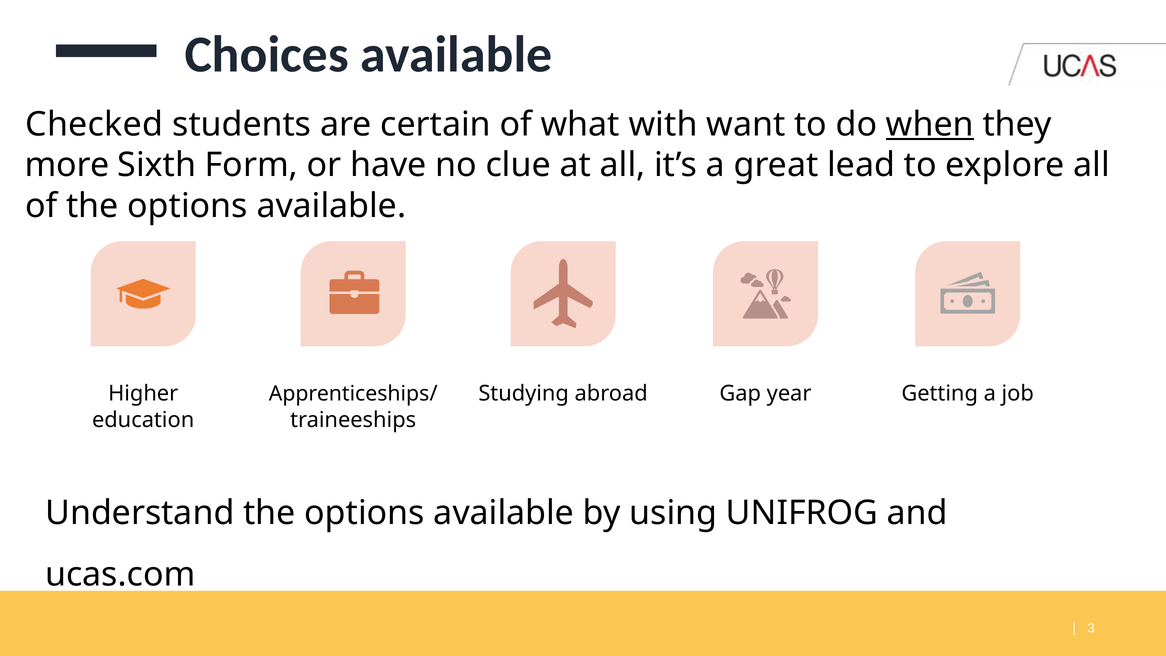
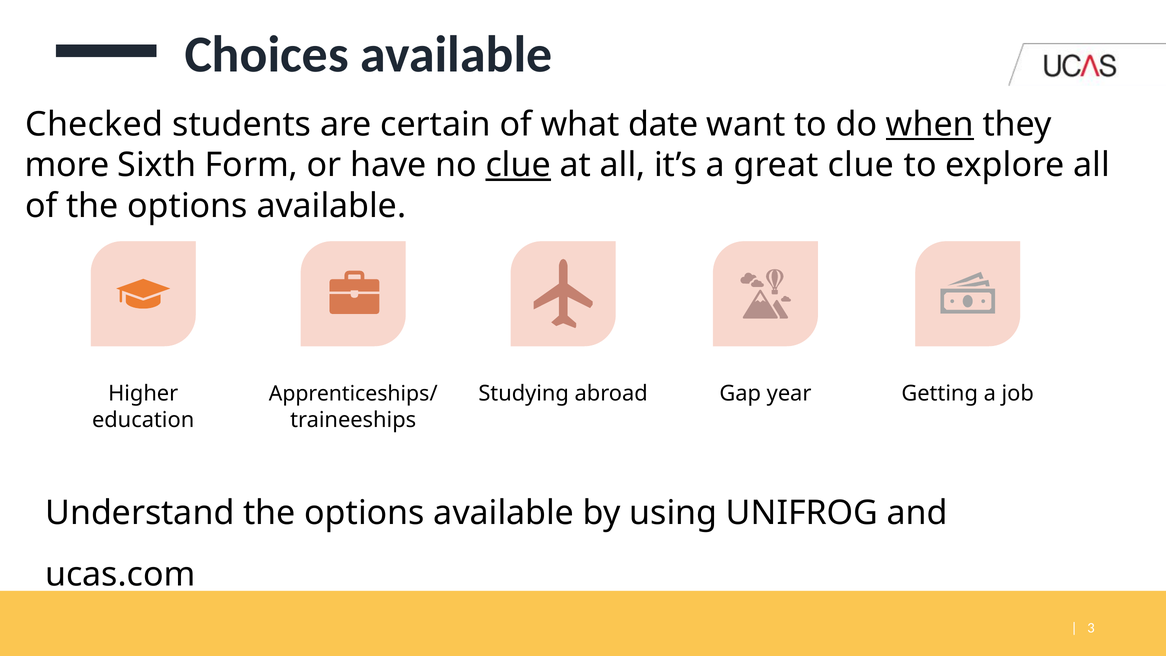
with: with -> date (663, 124)
clue underline: none -> present (518, 165)
great lead: lead -> clue (861, 165)
